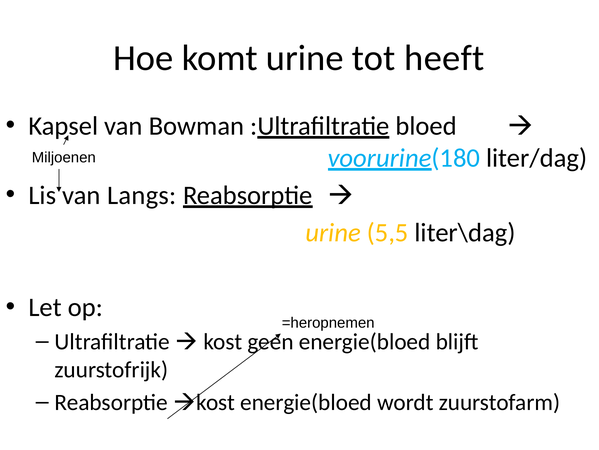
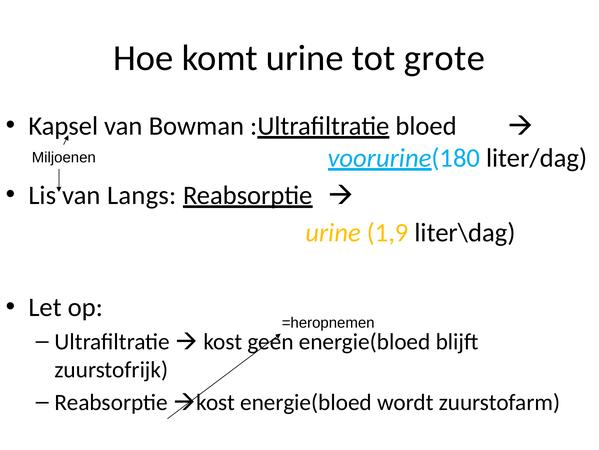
heeft: heeft -> grote (444, 58)
5,5: 5,5 -> 1,9 (388, 232)
